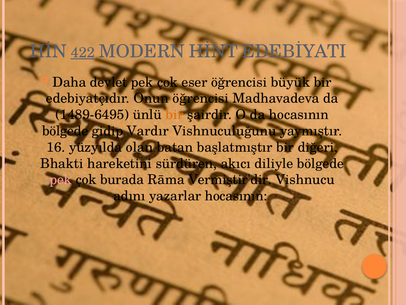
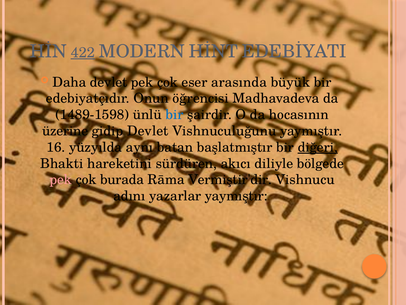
eser öğrencisi: öğrencisi -> arasında (239, 82)
1489-6495: 1489-6495 -> 1489-1598 (92, 115)
bir colour: orange -> blue (174, 115)
bölgede: bölgede -> üzerine (65, 131)
gidip Vardır: Vardır -> Devlet (148, 131)
olan: olan -> aynı (140, 147)
diğeri underline: none -> present (318, 147)
yazarlar hocasının: hocasının -> yaymıştır (236, 196)
